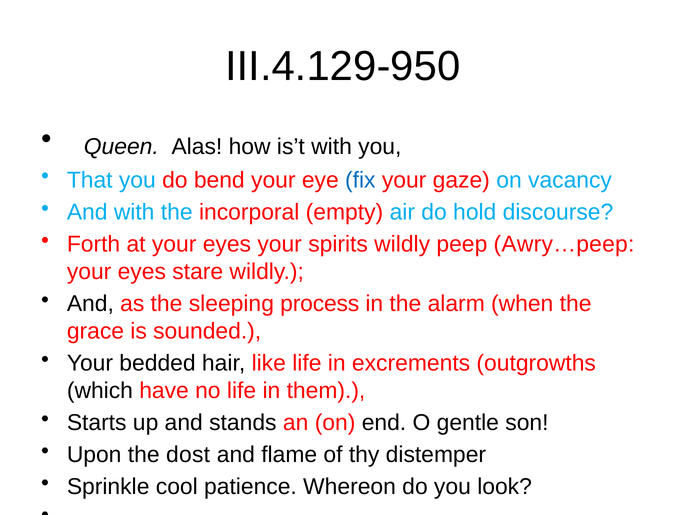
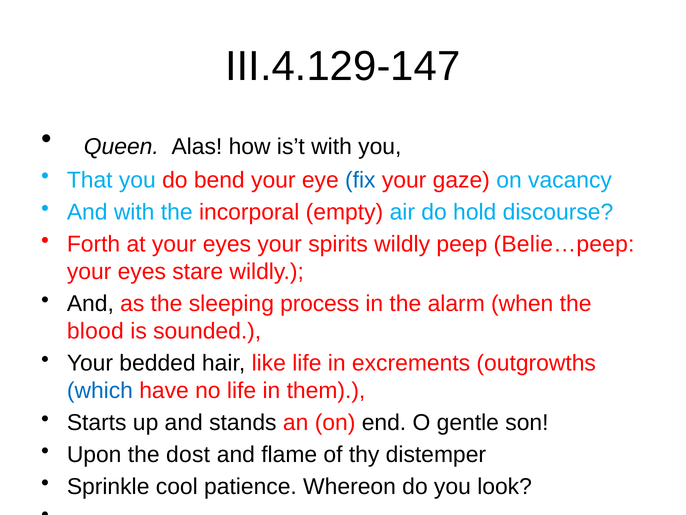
III.4.129-950: III.4.129-950 -> III.4.129-147 (343, 66)
Awry…peep: Awry…peep -> Belie…peep (564, 244)
grace: grace -> blood (95, 331)
which colour: black -> blue (100, 390)
